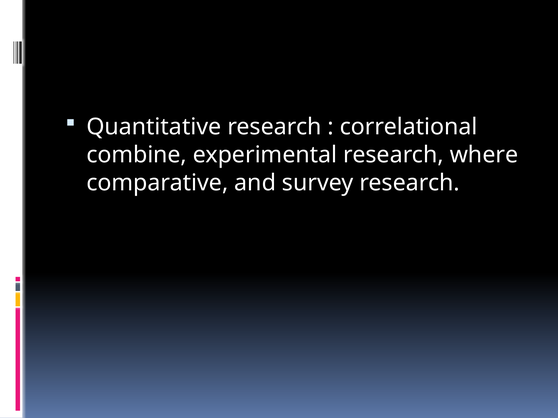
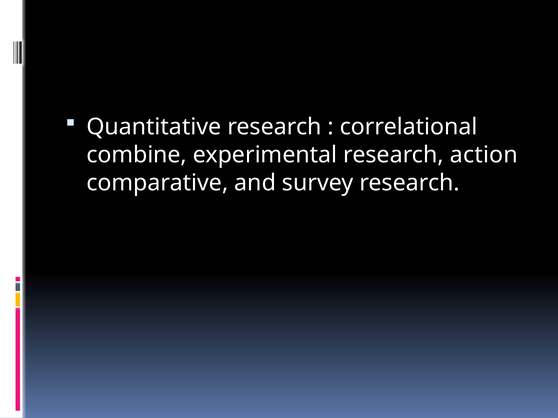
where: where -> action (484, 155)
